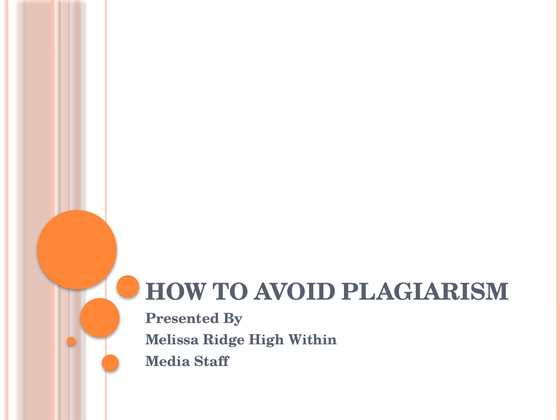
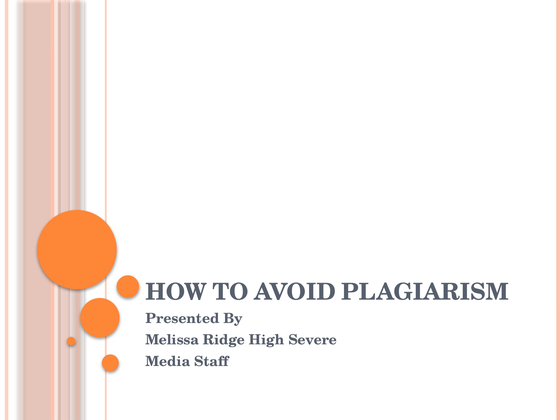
Within: Within -> Severe (313, 340)
